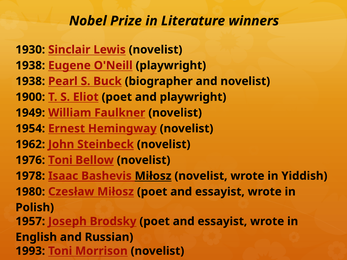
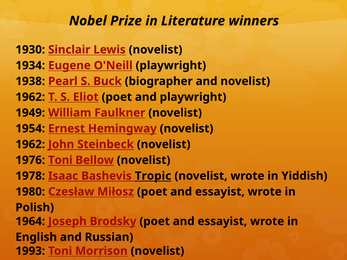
1938: 1938 -> 1934 (30, 66)
1900: 1900 -> 1962 (30, 97)
Bashevis Miłosz: Miłosz -> Tropic (153, 176)
1957: 1957 -> 1964 (30, 222)
